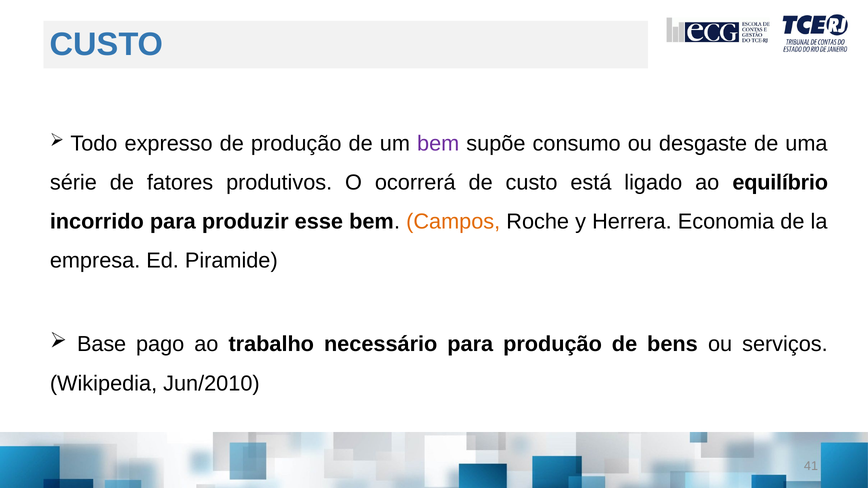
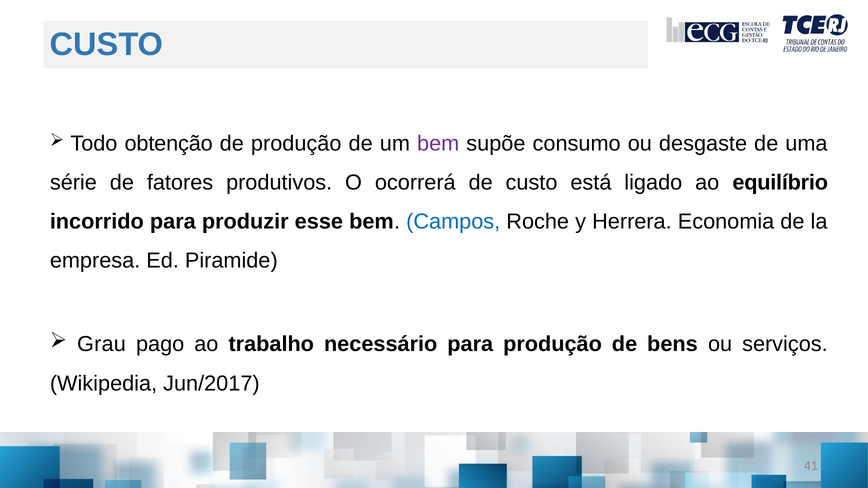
expresso: expresso -> obtenção (169, 144)
Campos colour: orange -> blue (453, 222)
Base: Base -> Grau (101, 344)
Jun/2010: Jun/2010 -> Jun/2017 (211, 384)
